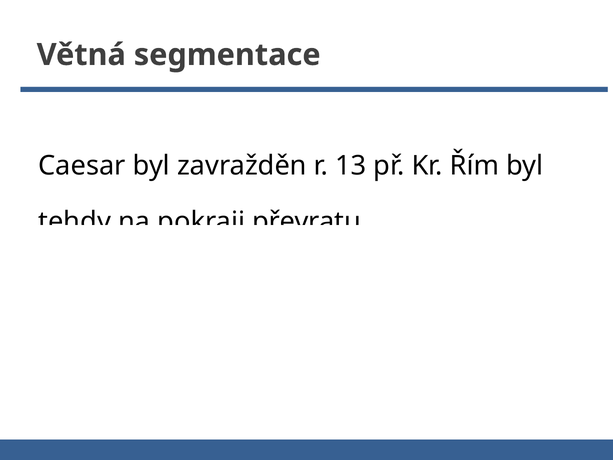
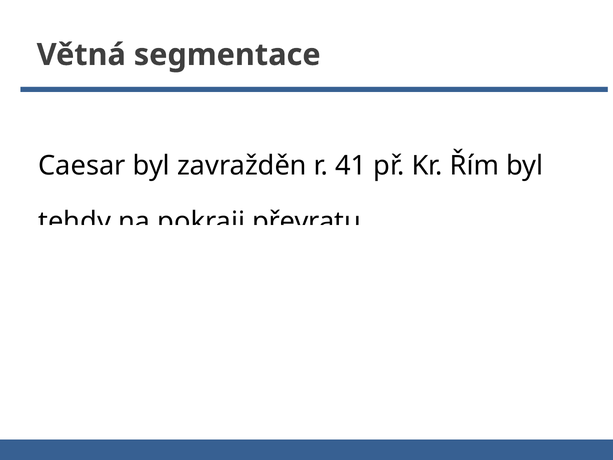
13: 13 -> 41 (351, 166)
